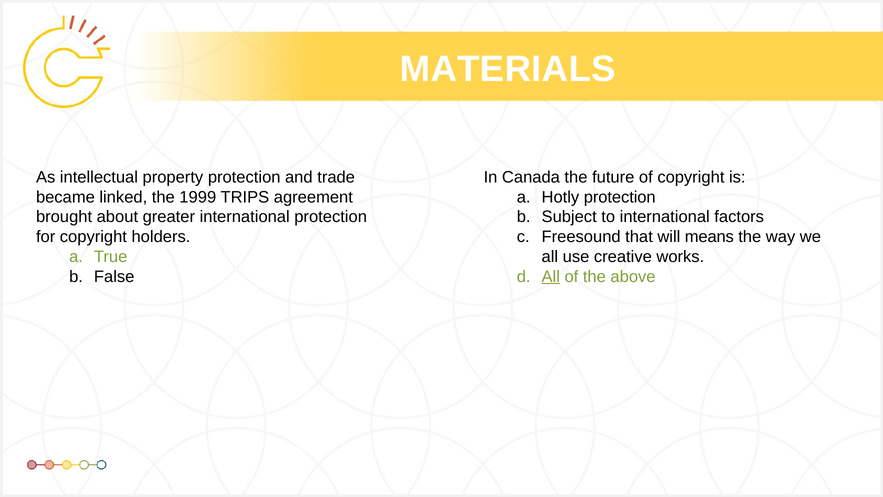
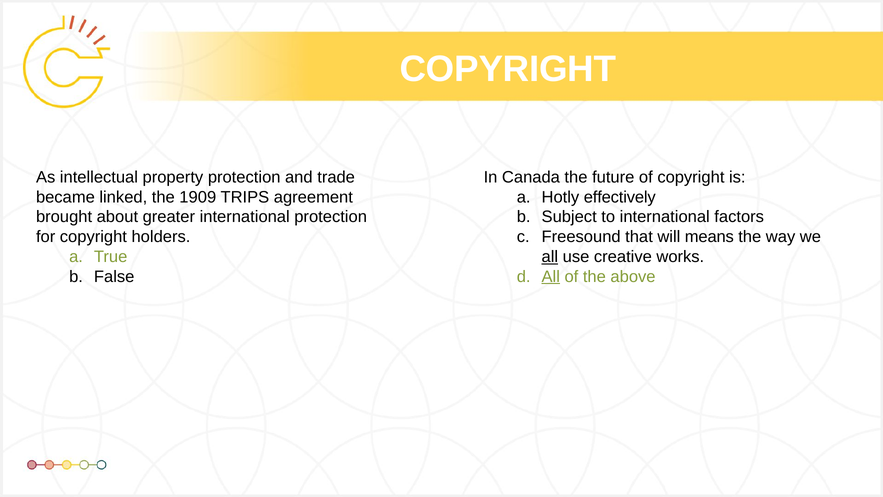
MATERIALS: MATERIALS -> COPYRIGHT (508, 69)
1999: 1999 -> 1909 (198, 197)
Hotly protection: protection -> effectively (620, 197)
all underline: none -> present (550, 257)
